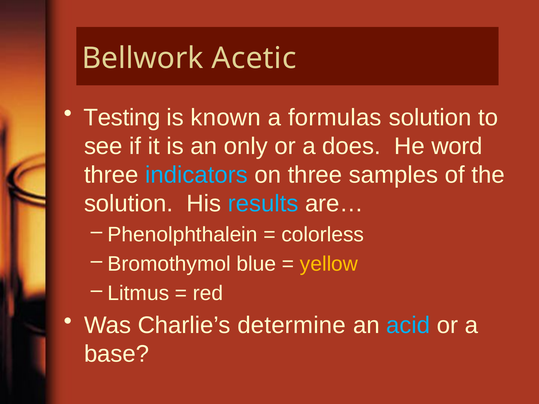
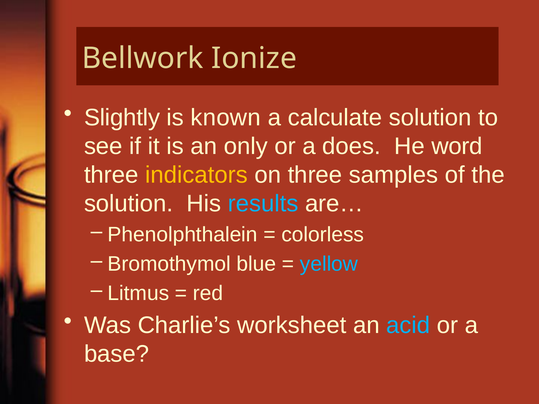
Acetic: Acetic -> Ionize (254, 58)
Testing: Testing -> Slightly (122, 118)
formulas: formulas -> calculate (335, 118)
indicators colour: light blue -> yellow (196, 175)
yellow colour: yellow -> light blue (329, 264)
determine: determine -> worksheet (292, 325)
